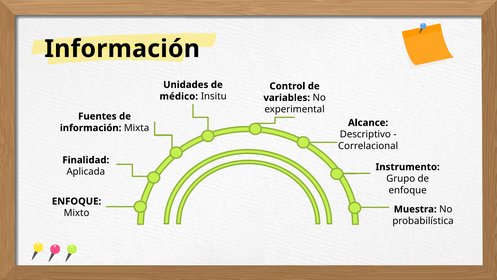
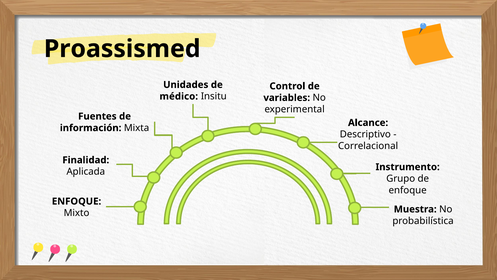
Información: Información -> Proassismed (122, 49)
